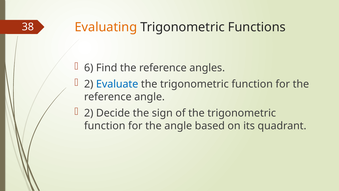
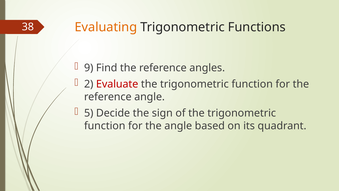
6: 6 -> 9 (89, 68)
Evaluate colour: blue -> red (117, 84)
2: 2 -> 5 (89, 113)
